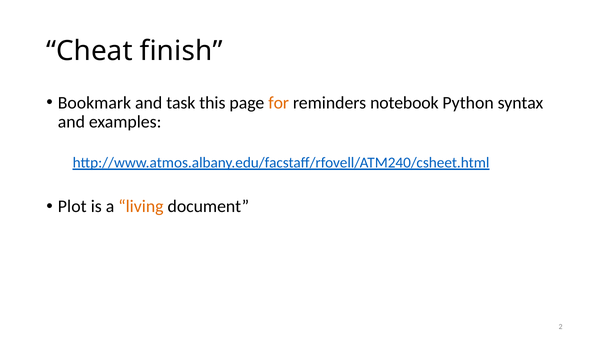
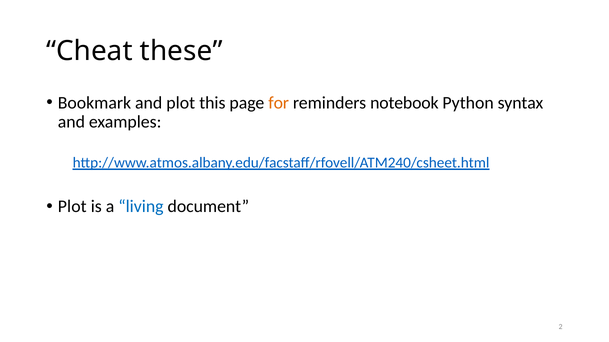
finish: finish -> these (181, 51)
and task: task -> plot (181, 103)
living colour: orange -> blue (141, 207)
